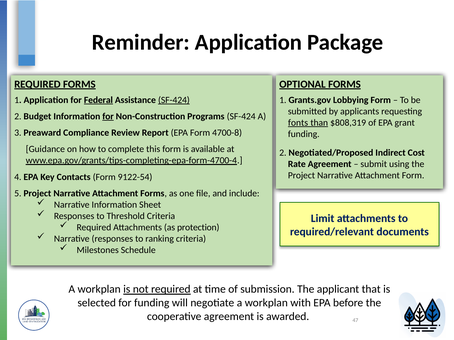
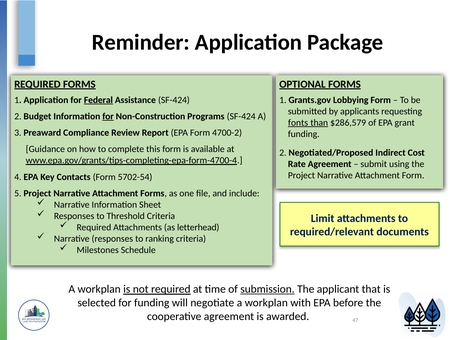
SF-424 underline: present -> none (174, 100)
$808,319: $808,319 -> $286,579 (348, 123)
4700-8: 4700-8 -> 4700-2 (227, 133)
9122-54: 9122-54 -> 5702-54 (135, 177)
protection: protection -> letterhead (198, 228)
submission underline: none -> present (267, 290)
